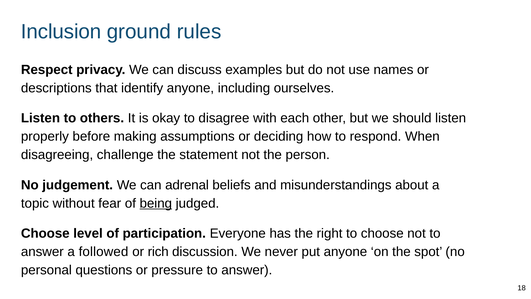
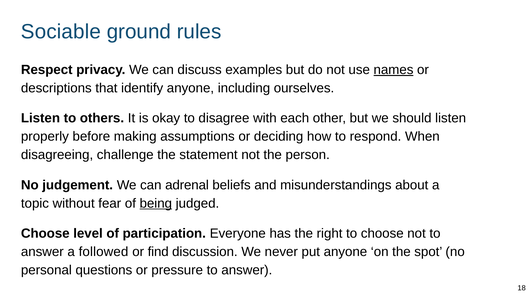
Inclusion: Inclusion -> Sociable (61, 32)
names underline: none -> present (393, 70)
rich: rich -> find (158, 252)
